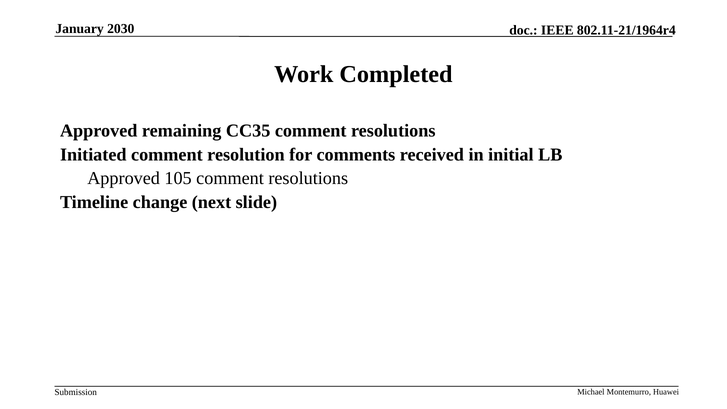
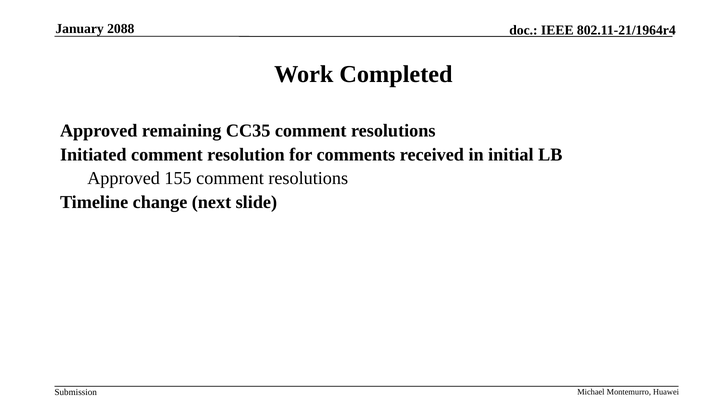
2030: 2030 -> 2088 (121, 29)
105: 105 -> 155 (178, 178)
